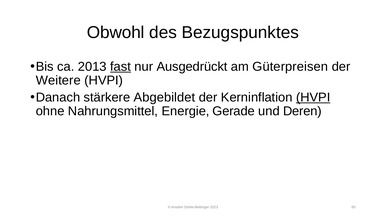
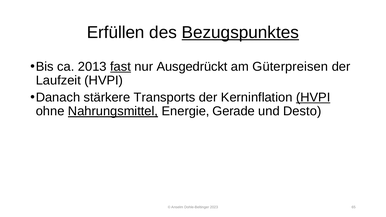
Obwohl: Obwohl -> Erfüllen (116, 32)
Bezugspunktes underline: none -> present (240, 32)
Weitere: Weitere -> Laufzeit (58, 80)
Abgebildet: Abgebildet -> Transports (164, 97)
Nahrungsmittel underline: none -> present (113, 111)
Deren: Deren -> Desto (302, 111)
